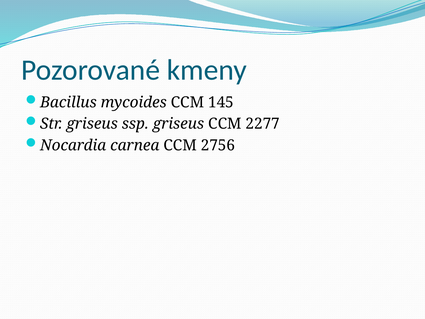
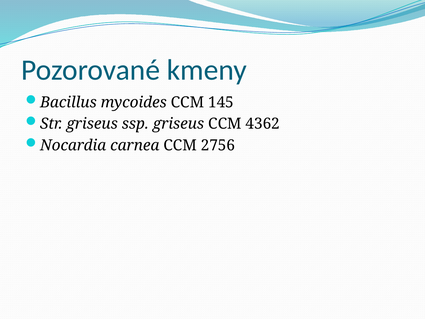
2277: 2277 -> 4362 (263, 124)
